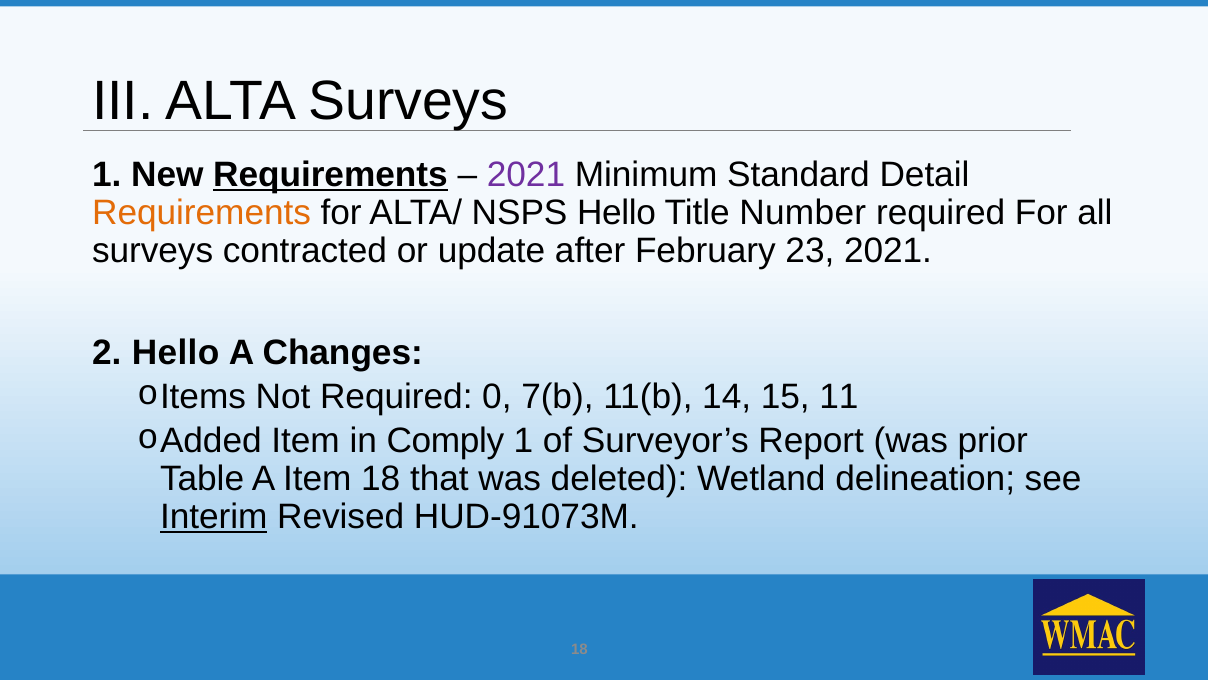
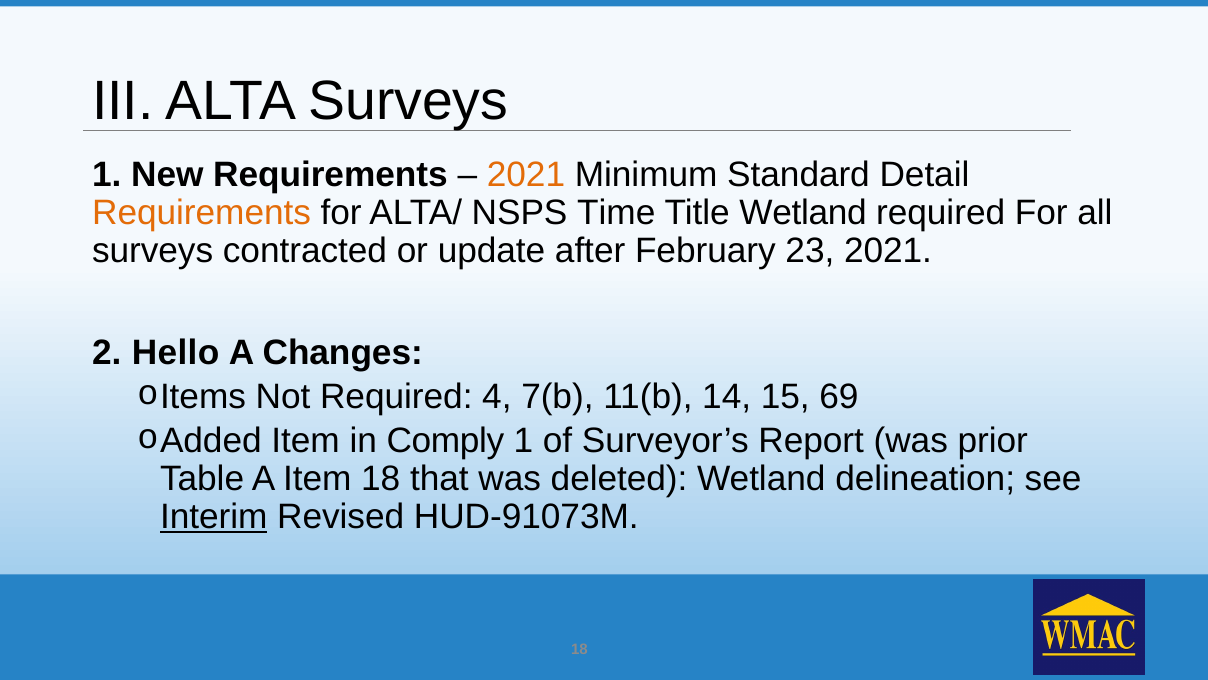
Requirements underline: present -> none (330, 175)
2021 colour: purple -> orange (526, 175)
NSPS Hello: Hello -> Time (616, 213)
Title Number: Number -> Wetland (803, 213)
0: 0 -> 4 (497, 396)
11: 11 -> 69 (839, 396)
